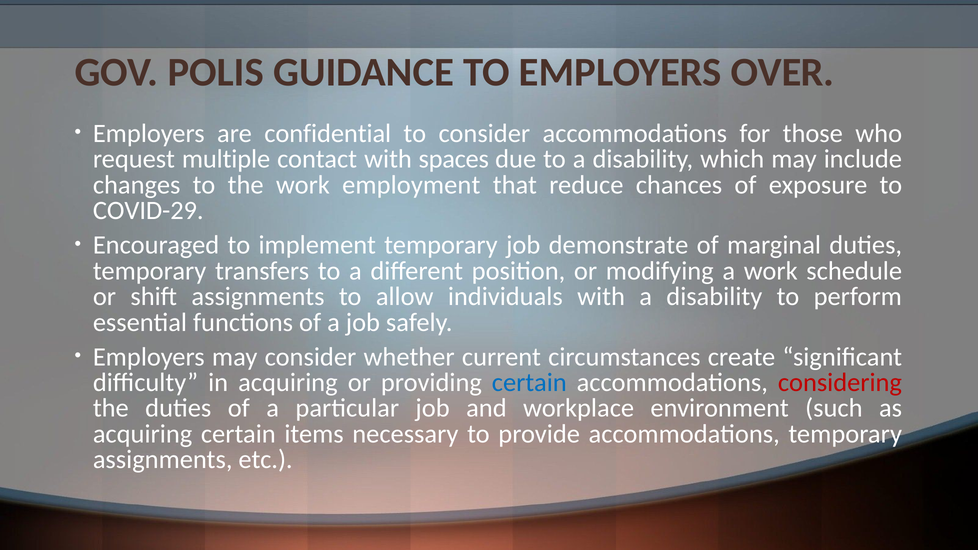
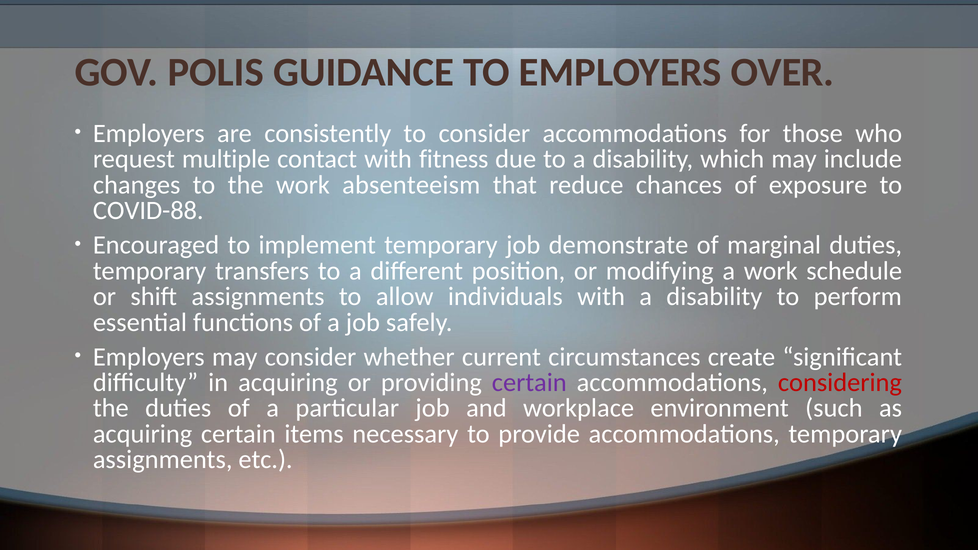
confidential: confidential -> consistently (328, 133)
spaces: spaces -> fitness (454, 159)
employment: employment -> absenteeism (411, 185)
COVID-29: COVID-29 -> COVID-88 (148, 211)
certain colour: blue -> purple (529, 383)
